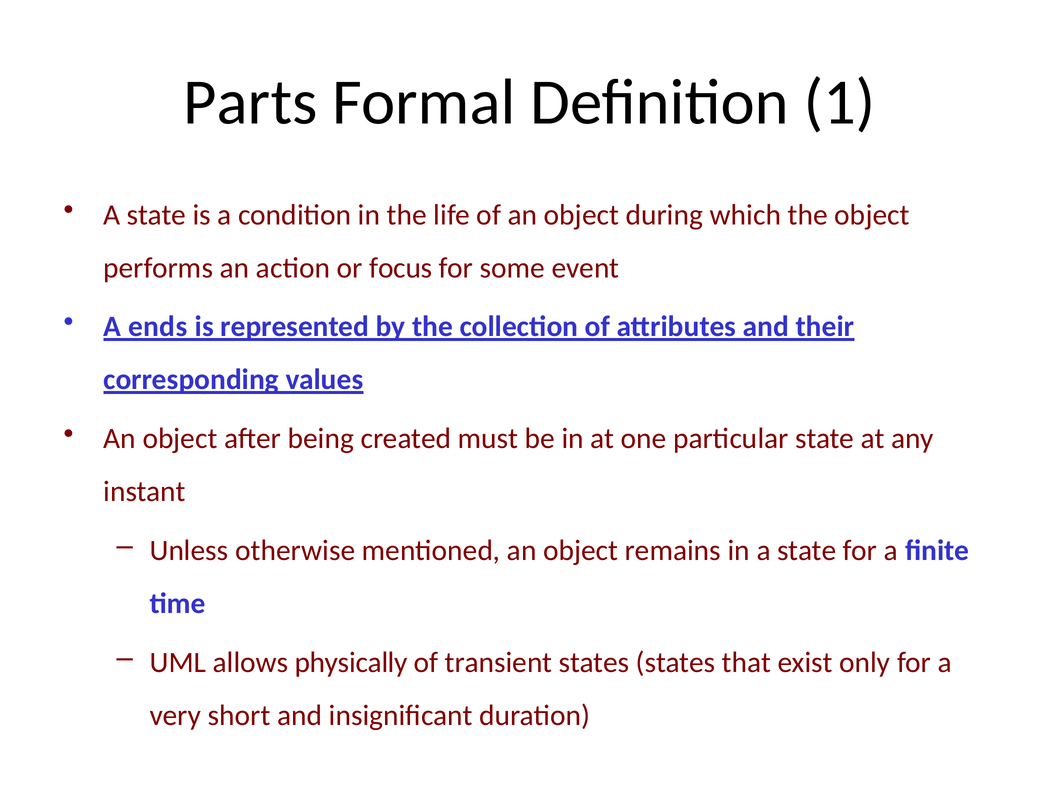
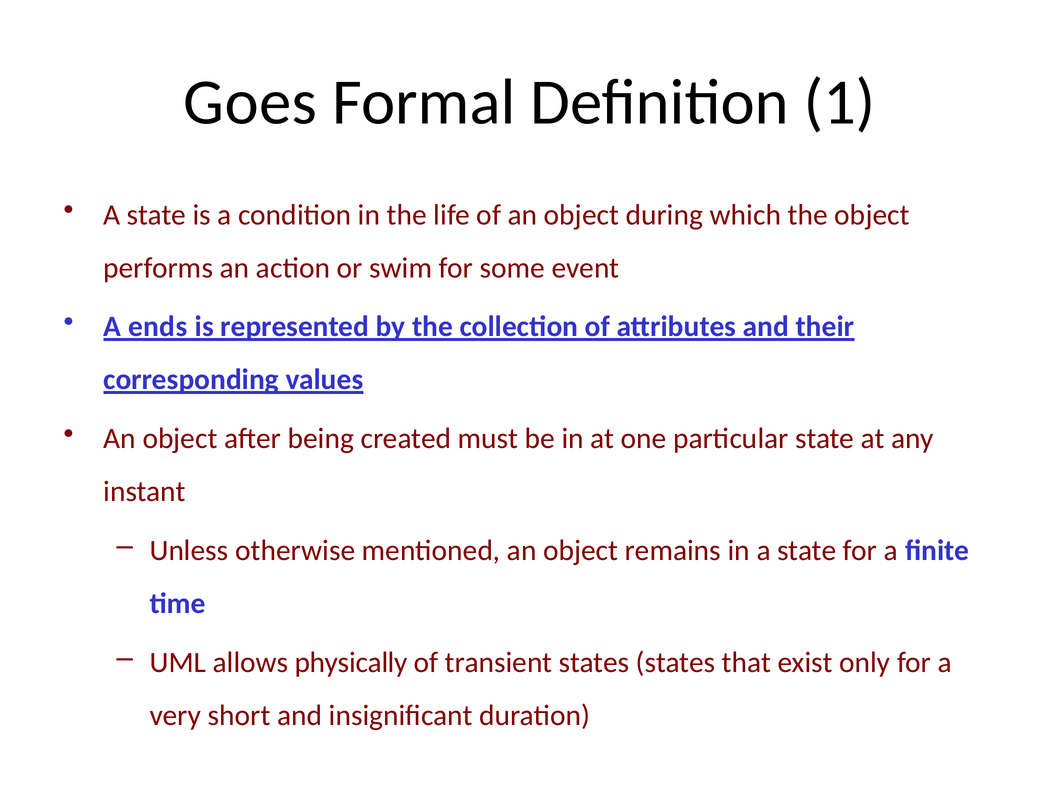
Parts: Parts -> Goes (250, 103)
focus: focus -> swim (401, 268)
